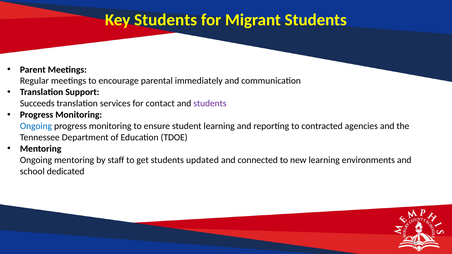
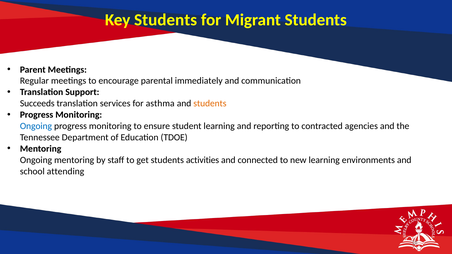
contact: contact -> asthma (160, 104)
students colour: purple -> orange (210, 104)
updated: updated -> activities (203, 160)
dedicated: dedicated -> attending (66, 171)
